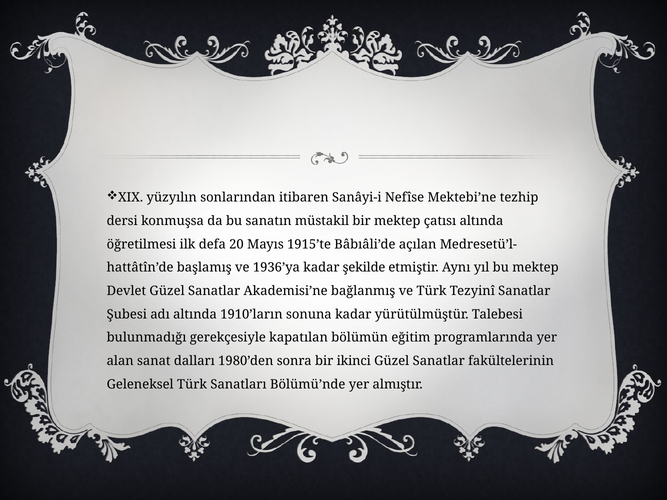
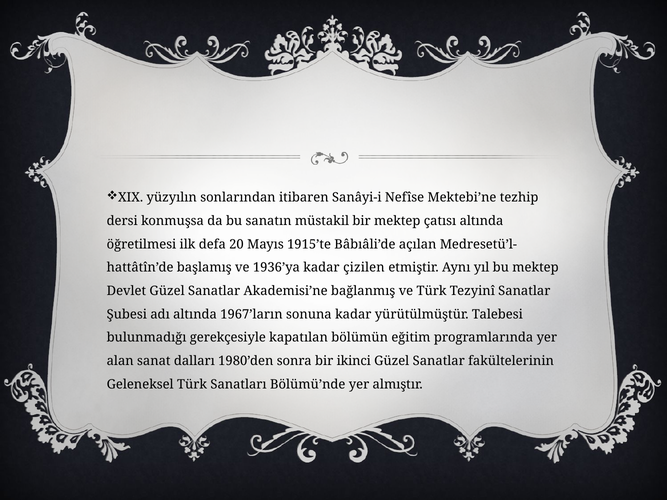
şekilde: şekilde -> çizilen (364, 268)
1910’ların: 1910’ların -> 1967’ların (251, 314)
